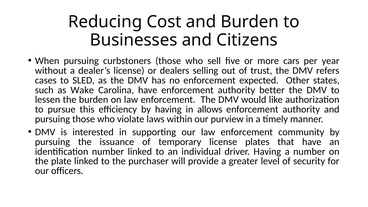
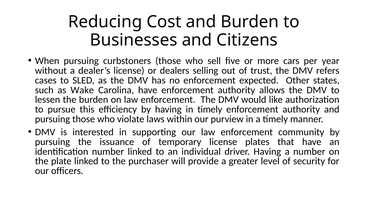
better: better -> allows (272, 90)
in allows: allows -> timely (210, 109)
